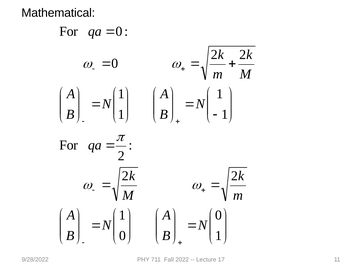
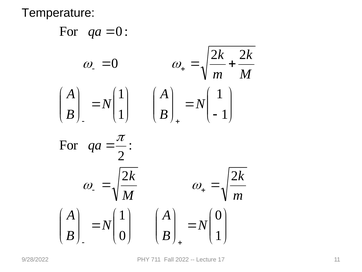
Mathematical: Mathematical -> Temperature (58, 13)
